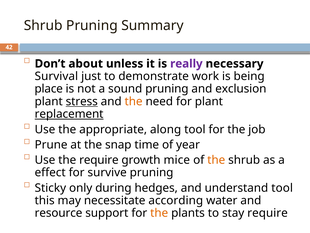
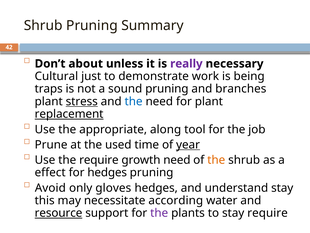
Survival: Survival -> Cultural (56, 76)
place: place -> traps (49, 89)
exclusion: exclusion -> branches (241, 89)
the colour: orange -> blue (134, 101)
snap: snap -> used (118, 144)
year underline: none -> present (188, 144)
growth mice: mice -> need (177, 160)
for survive: survive -> hedges (107, 172)
Sticky: Sticky -> Avoid (50, 188)
during: during -> gloves (113, 188)
understand tool: tool -> stay (282, 188)
resource underline: none -> present (59, 213)
the colour: orange -> purple (159, 213)
